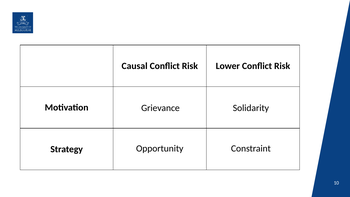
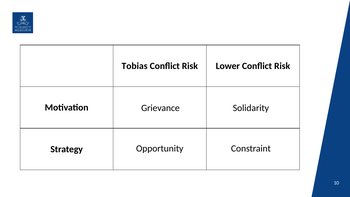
Causal: Causal -> Tobias (135, 66)
